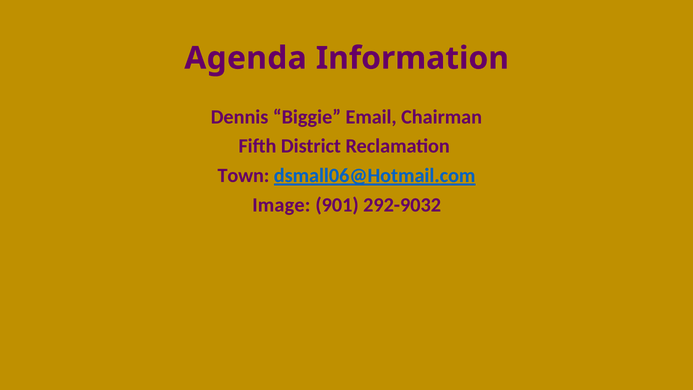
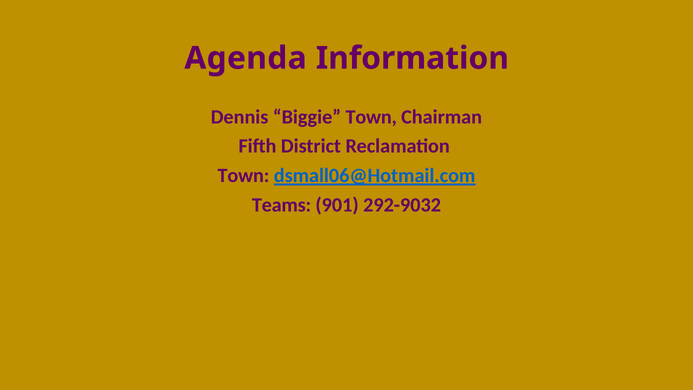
Biggie Email: Email -> Town (371, 117)
Image: Image -> Teams (282, 205)
